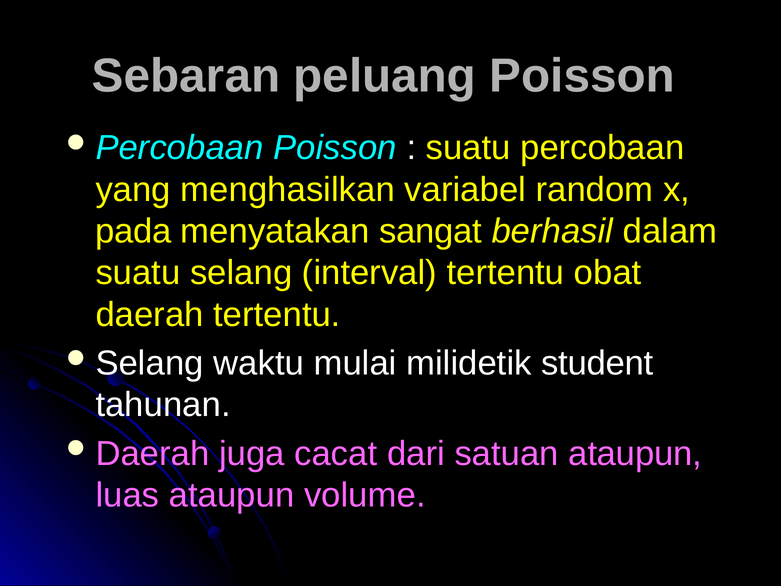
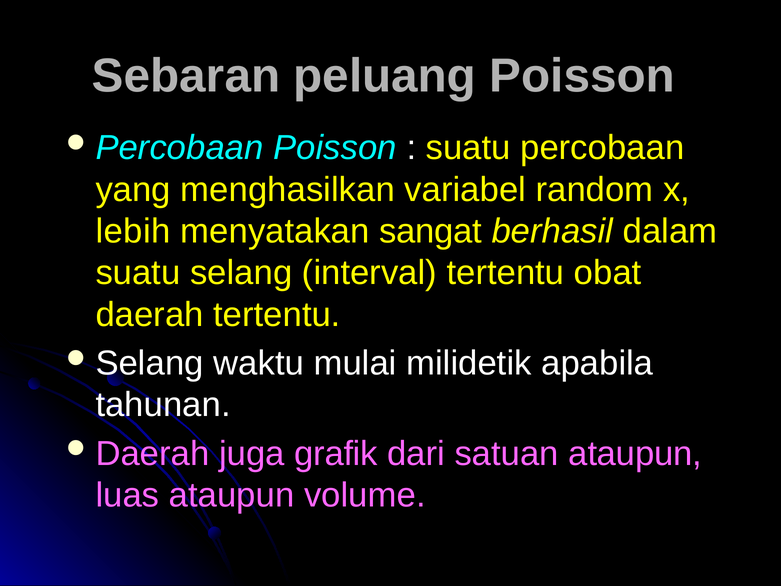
pada: pada -> lebih (133, 231)
student: student -> apabila (597, 363)
cacat: cacat -> grafik (336, 453)
